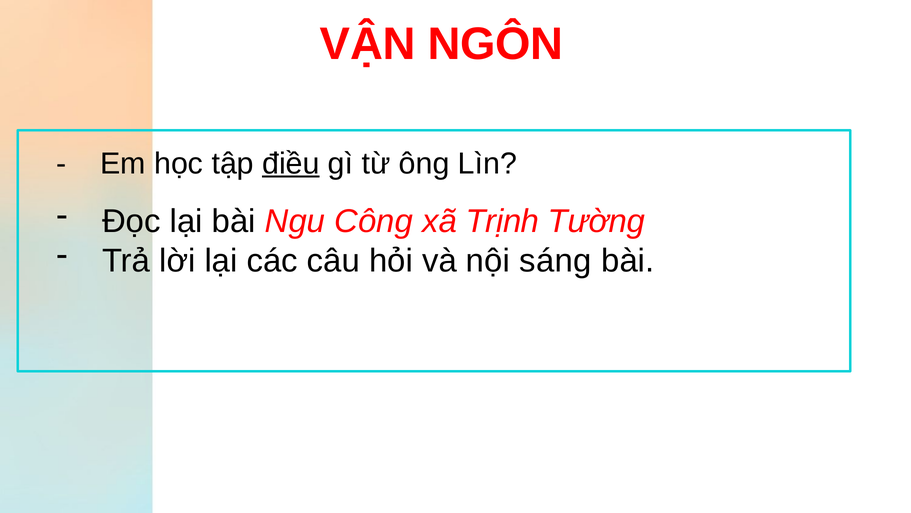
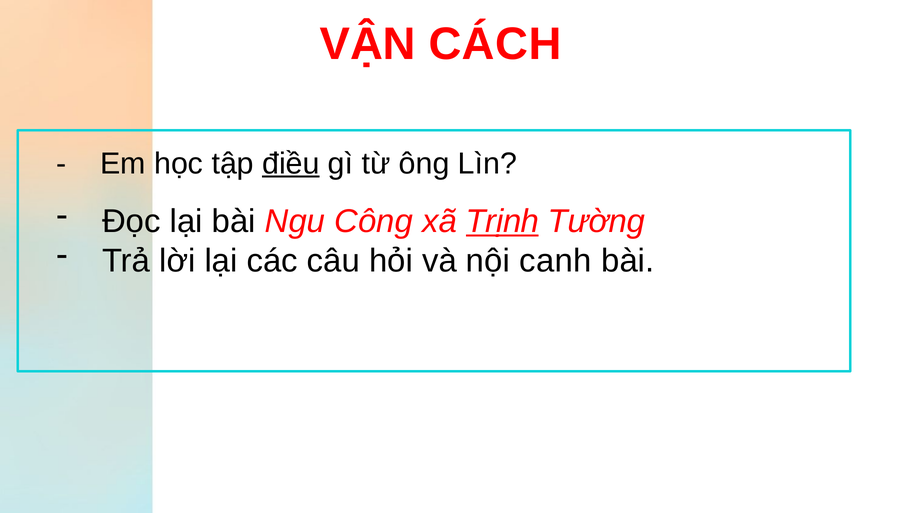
NGÔN: NGÔN -> CÁCH (495, 44)
Trịnh underline: none -> present (502, 221)
sáng: sáng -> canh (555, 260)
